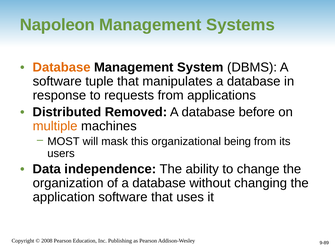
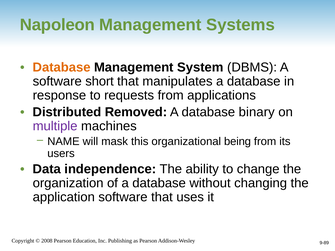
tuple: tuple -> short (100, 81)
before: before -> binary (257, 112)
multiple colour: orange -> purple (55, 126)
MOST: MOST -> NAME (63, 141)
